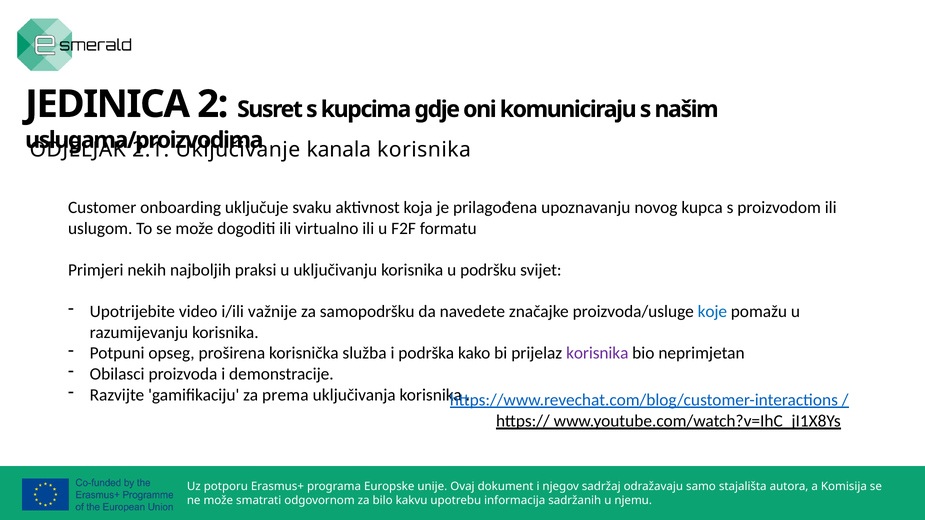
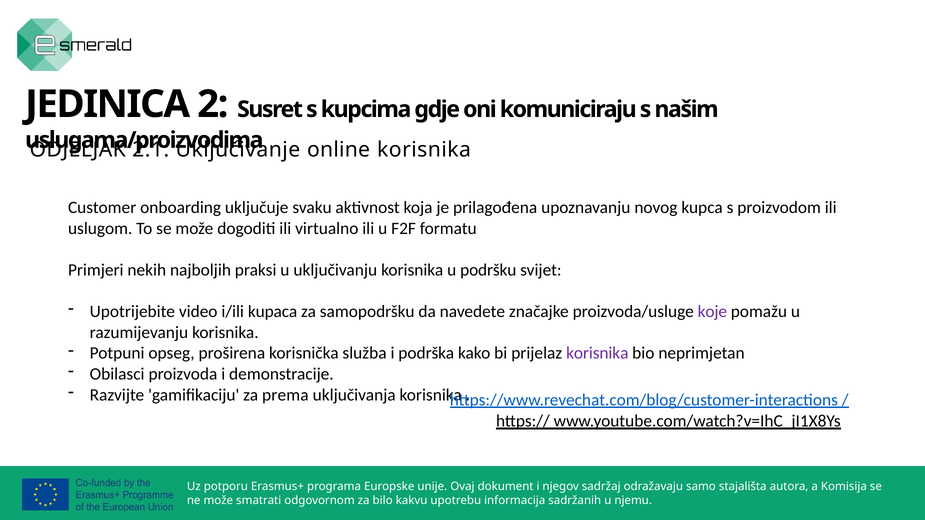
kanala: kanala -> online (339, 150)
važnije: važnije -> kupaca (273, 312)
koje colour: blue -> purple (712, 312)
